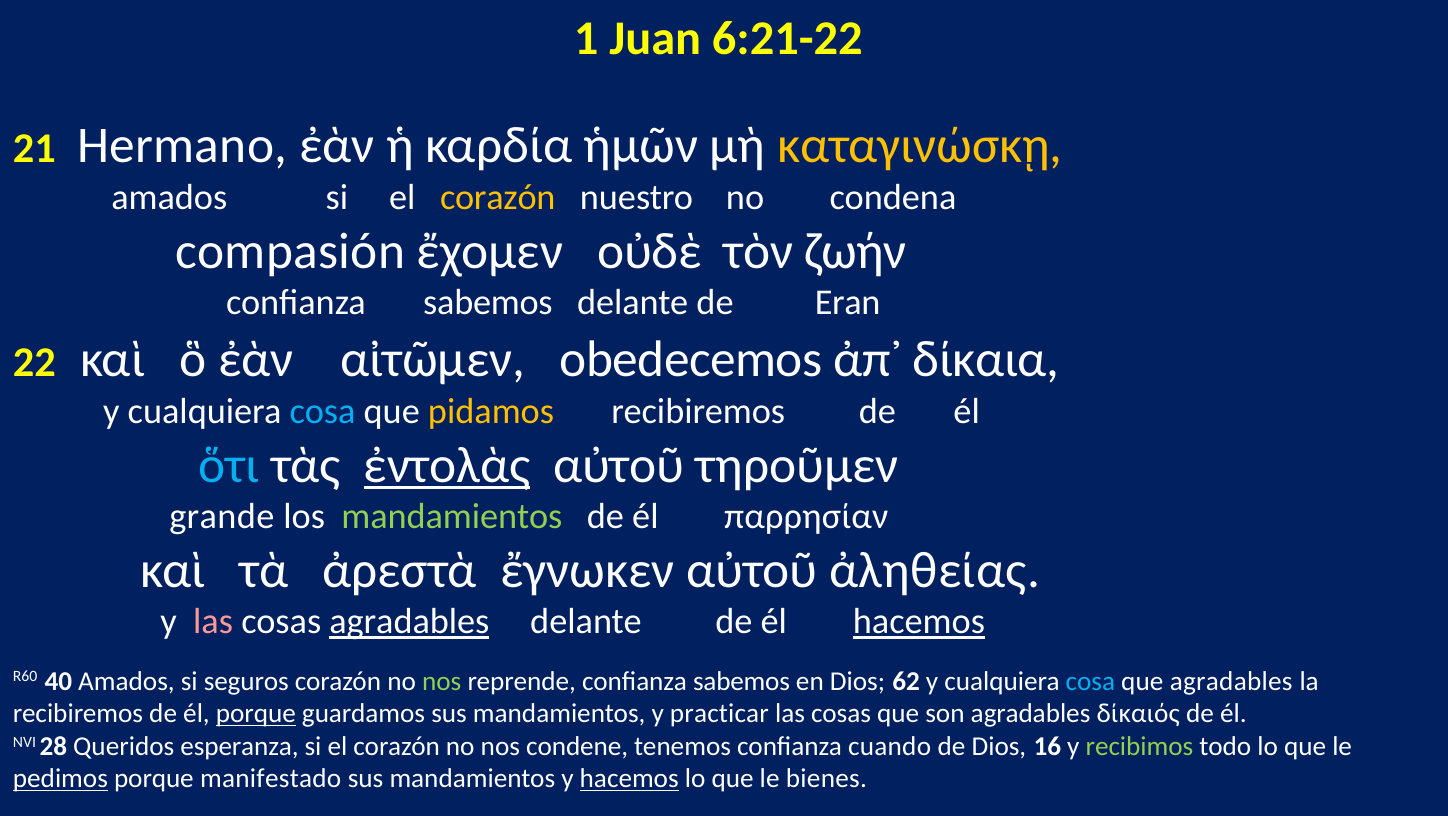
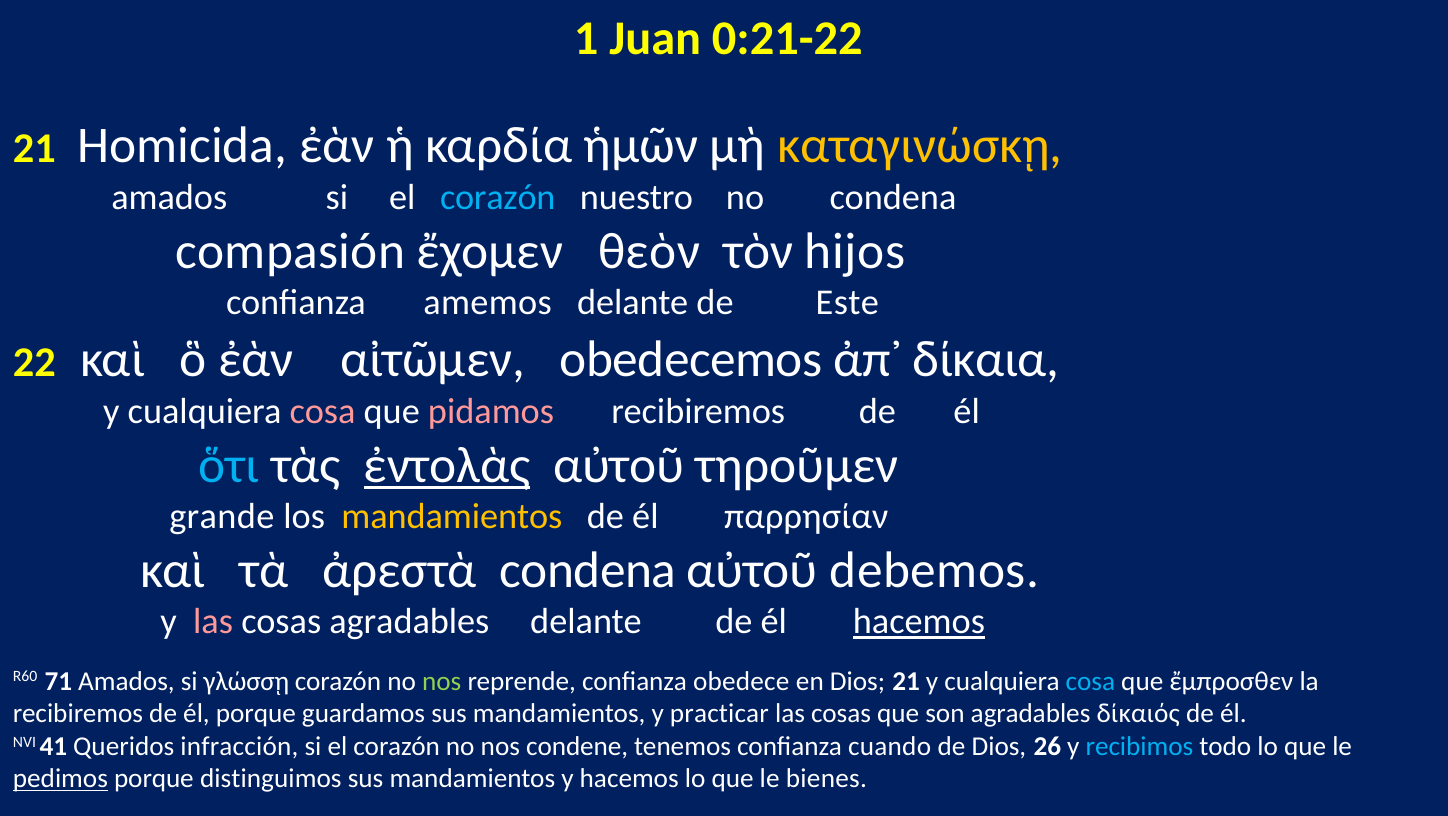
6:21-22: 6:21-22 -> 0:21-22 (787, 39)
Hermano: Hermano -> Homicida (182, 146)
corazón colour: yellow -> light blue (498, 198)
οὐδὲ: οὐδὲ -> θεὸν (649, 251)
ζωήν: ζωήν -> hijos (855, 251)
sabemos: sabemos -> amemos (488, 303)
Eran: Eran -> Este (847, 303)
cosa colour: light blue -> pink (323, 412)
pidamos colour: yellow -> pink (491, 412)
mandamientos colour: light green -> yellow (452, 517)
ἀρεστὰ ἔγνωκεν: ἔγνωκεν -> condena (588, 571)
ἀληθείας: ἀληθείας -> debemos (935, 571)
agradables underline: present -> none (409, 622)
40: 40 -> 71 (58, 681)
seguros: seguros -> γλώσσῃ (246, 681)
reprende confianza sabemos: sabemos -> obedece (741, 681)
Dios 62: 62 -> 21 (906, 681)
que agradables: agradables -> ἔμπροσθεν (1231, 681)
porque underline: present -> none (256, 714)
28: 28 -> 41 (53, 747)
esperanza: esperanza -> infracción (239, 747)
16: 16 -> 26 (1047, 747)
recibimos colour: light green -> light blue (1139, 747)
manifestado: manifestado -> distinguimos (271, 779)
hacemos underline: present -> none (629, 779)
